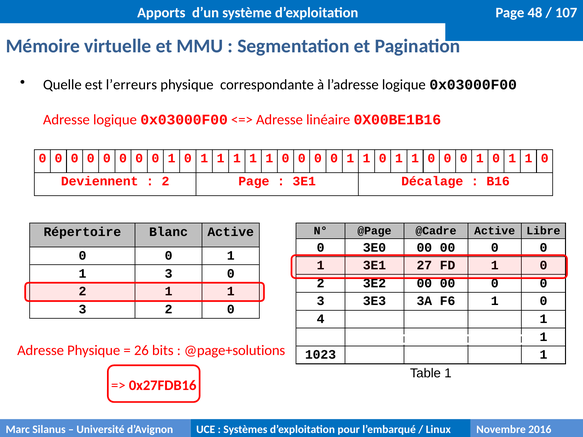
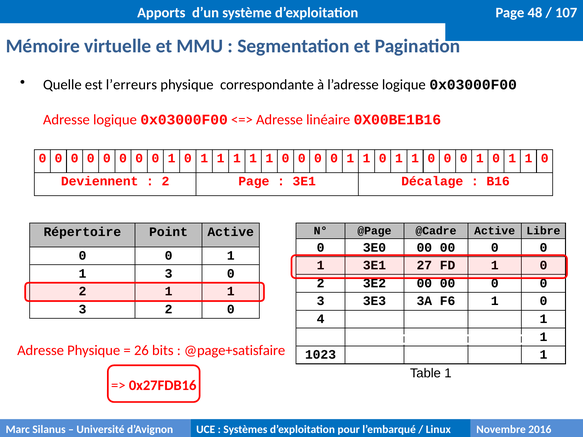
Blanc: Blanc -> Point (168, 232)
@page+solutions: @page+solutions -> @page+satisfaire (235, 351)
